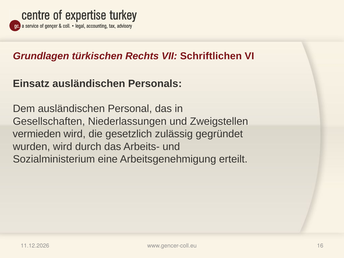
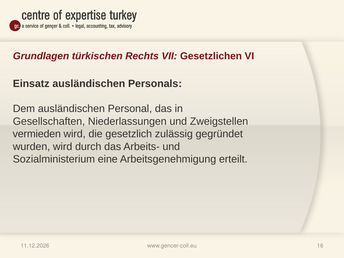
Schriftlichen: Schriftlichen -> Gesetzlichen (211, 56)
